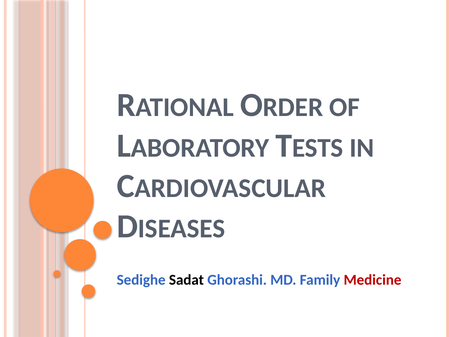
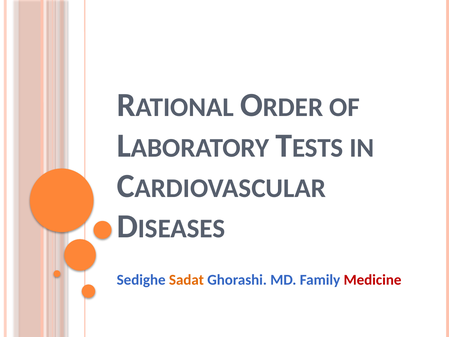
Sadat colour: black -> orange (186, 280)
